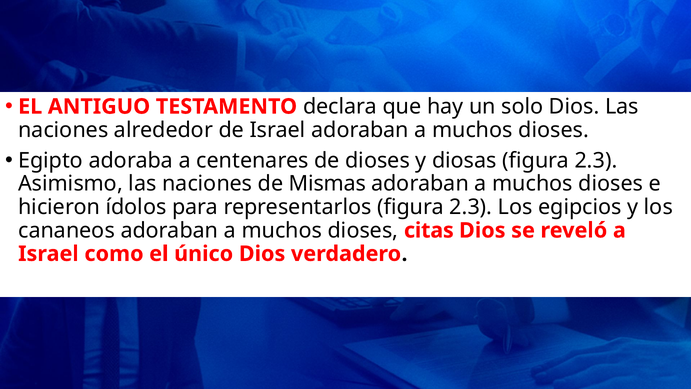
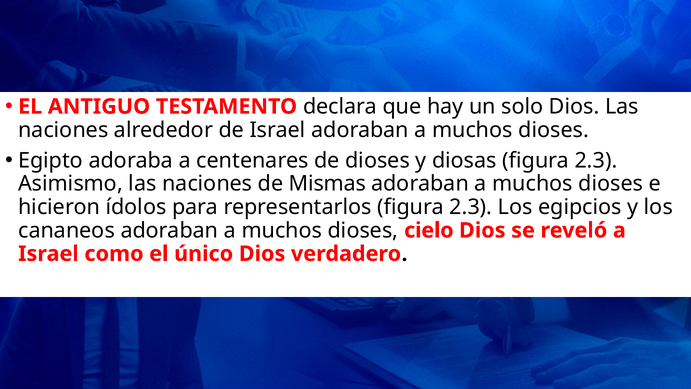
citas: citas -> cielo (429, 230)
